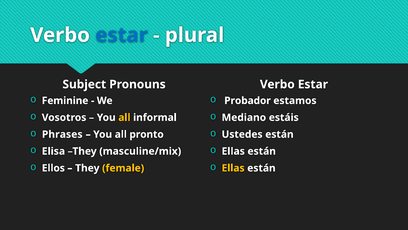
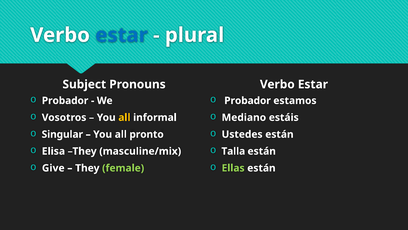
Feminine: Feminine -> Probador (65, 100)
Phrases: Phrases -> Singular (62, 134)
Ellas: Ellas -> Talla (233, 151)
Ellos: Ellos -> Give (53, 168)
female colour: yellow -> light green (123, 168)
Ellas colour: yellow -> light green (233, 168)
